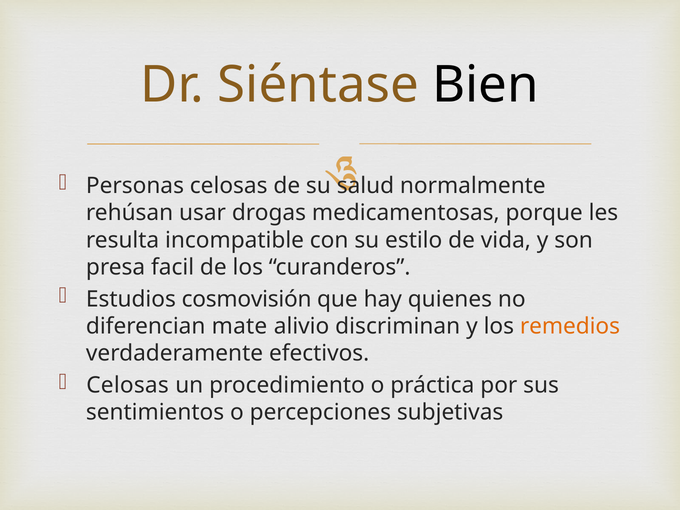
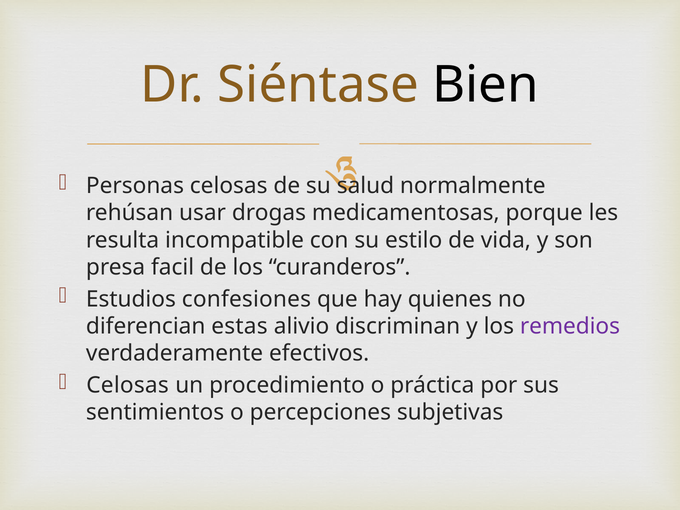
cosmovisión: cosmovisión -> confesiones (246, 299)
mate: mate -> estas (239, 326)
remedios colour: orange -> purple (570, 326)
